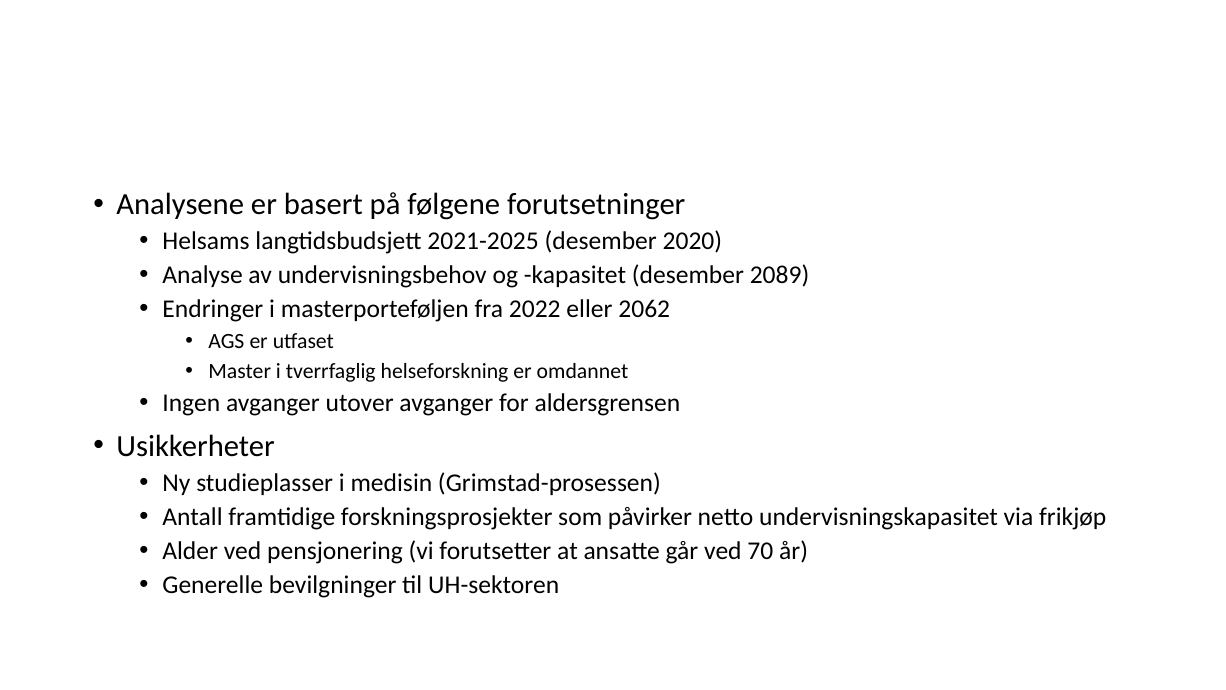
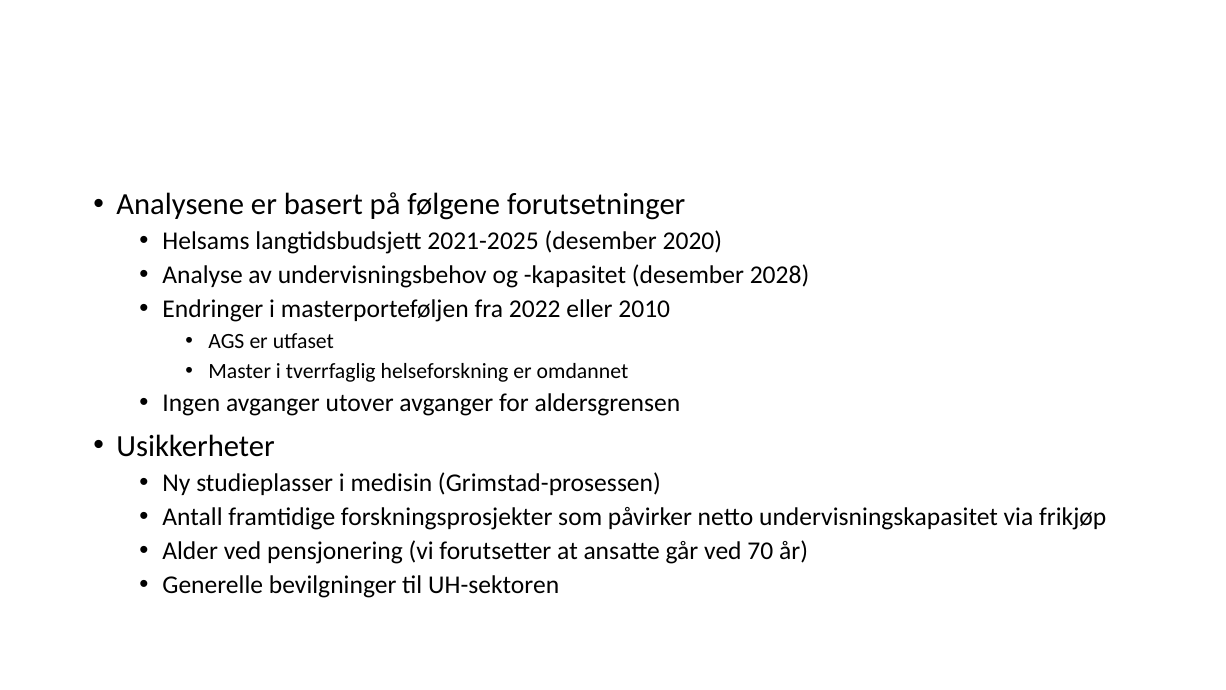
2089: 2089 -> 2028 (780, 275)
2062: 2062 -> 2010 (644, 309)
